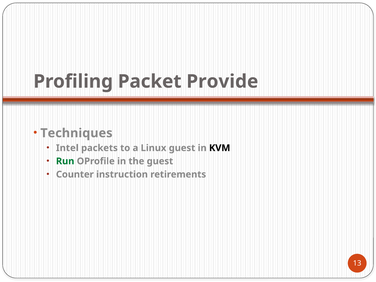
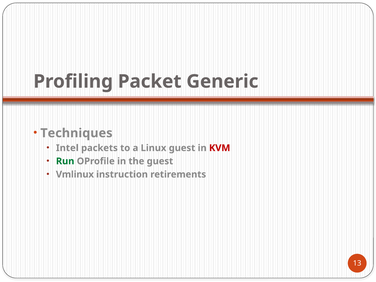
Provide: Provide -> Generic (222, 81)
KVM colour: black -> red (220, 148)
Counter: Counter -> Vmlinux (75, 174)
